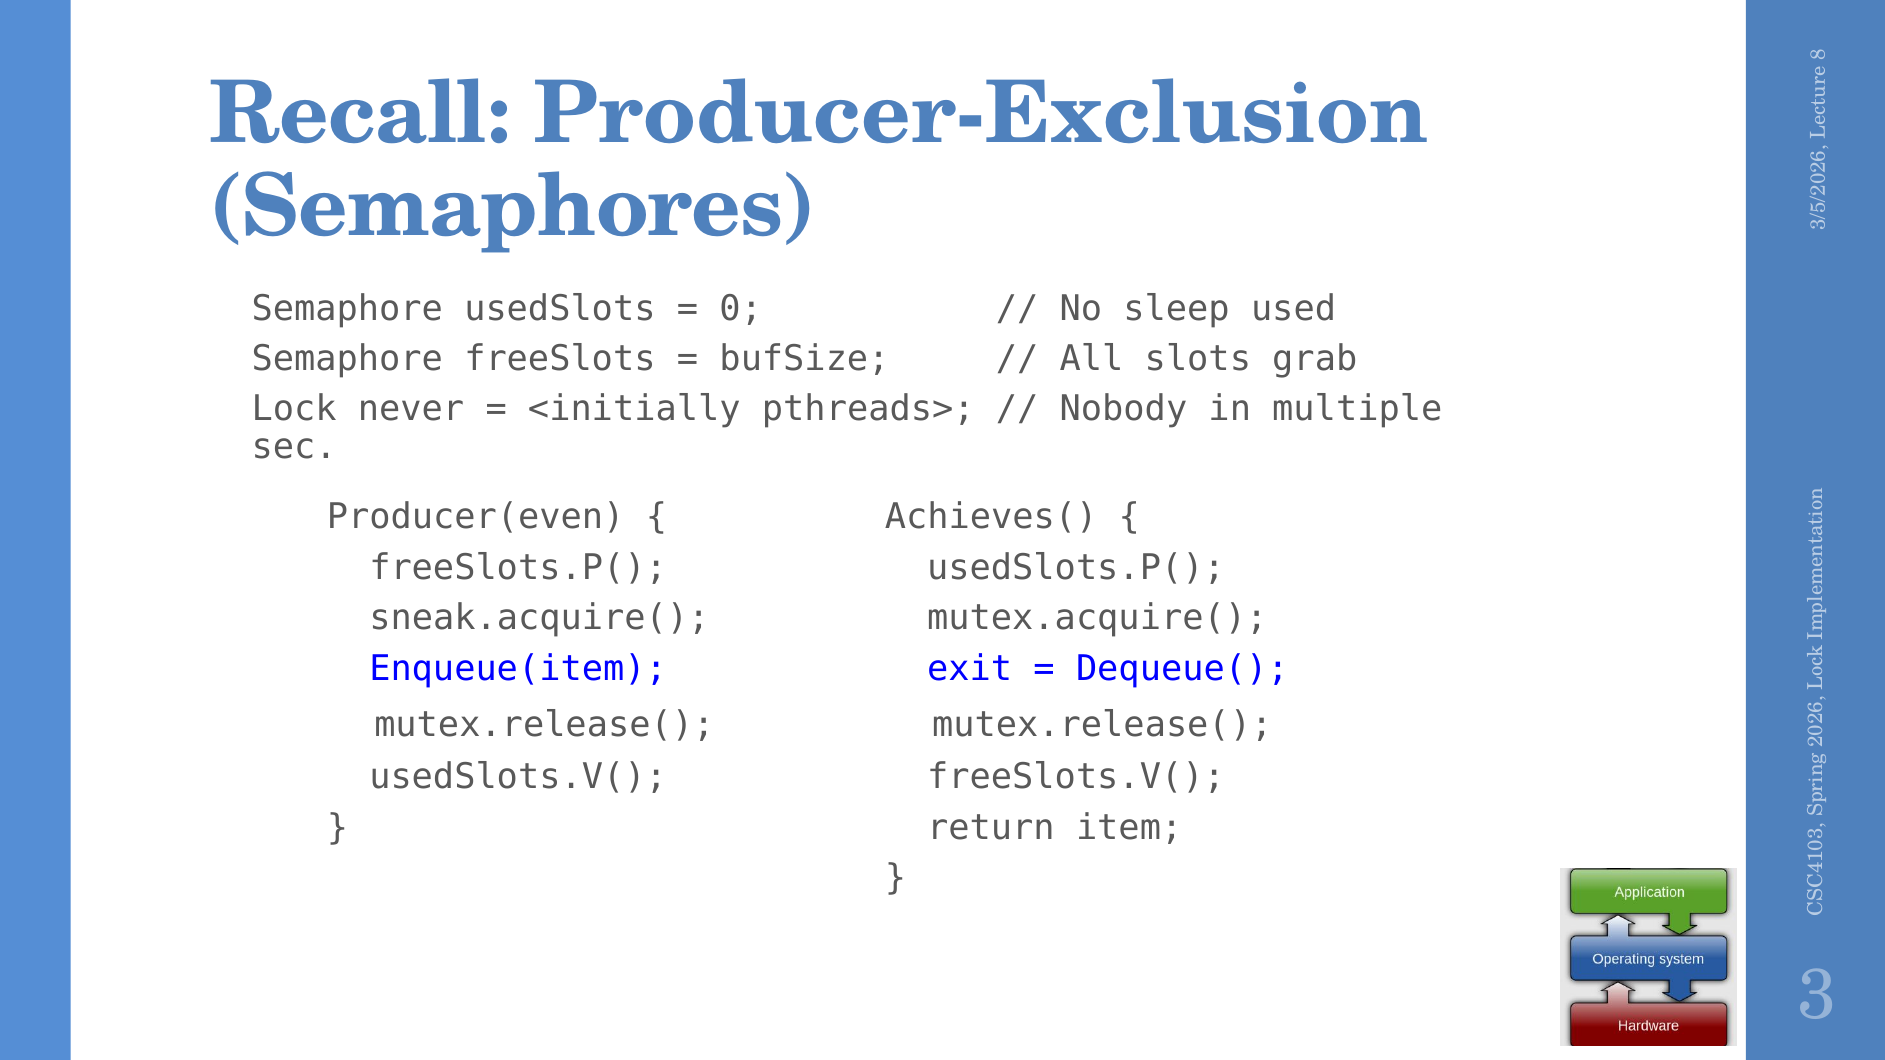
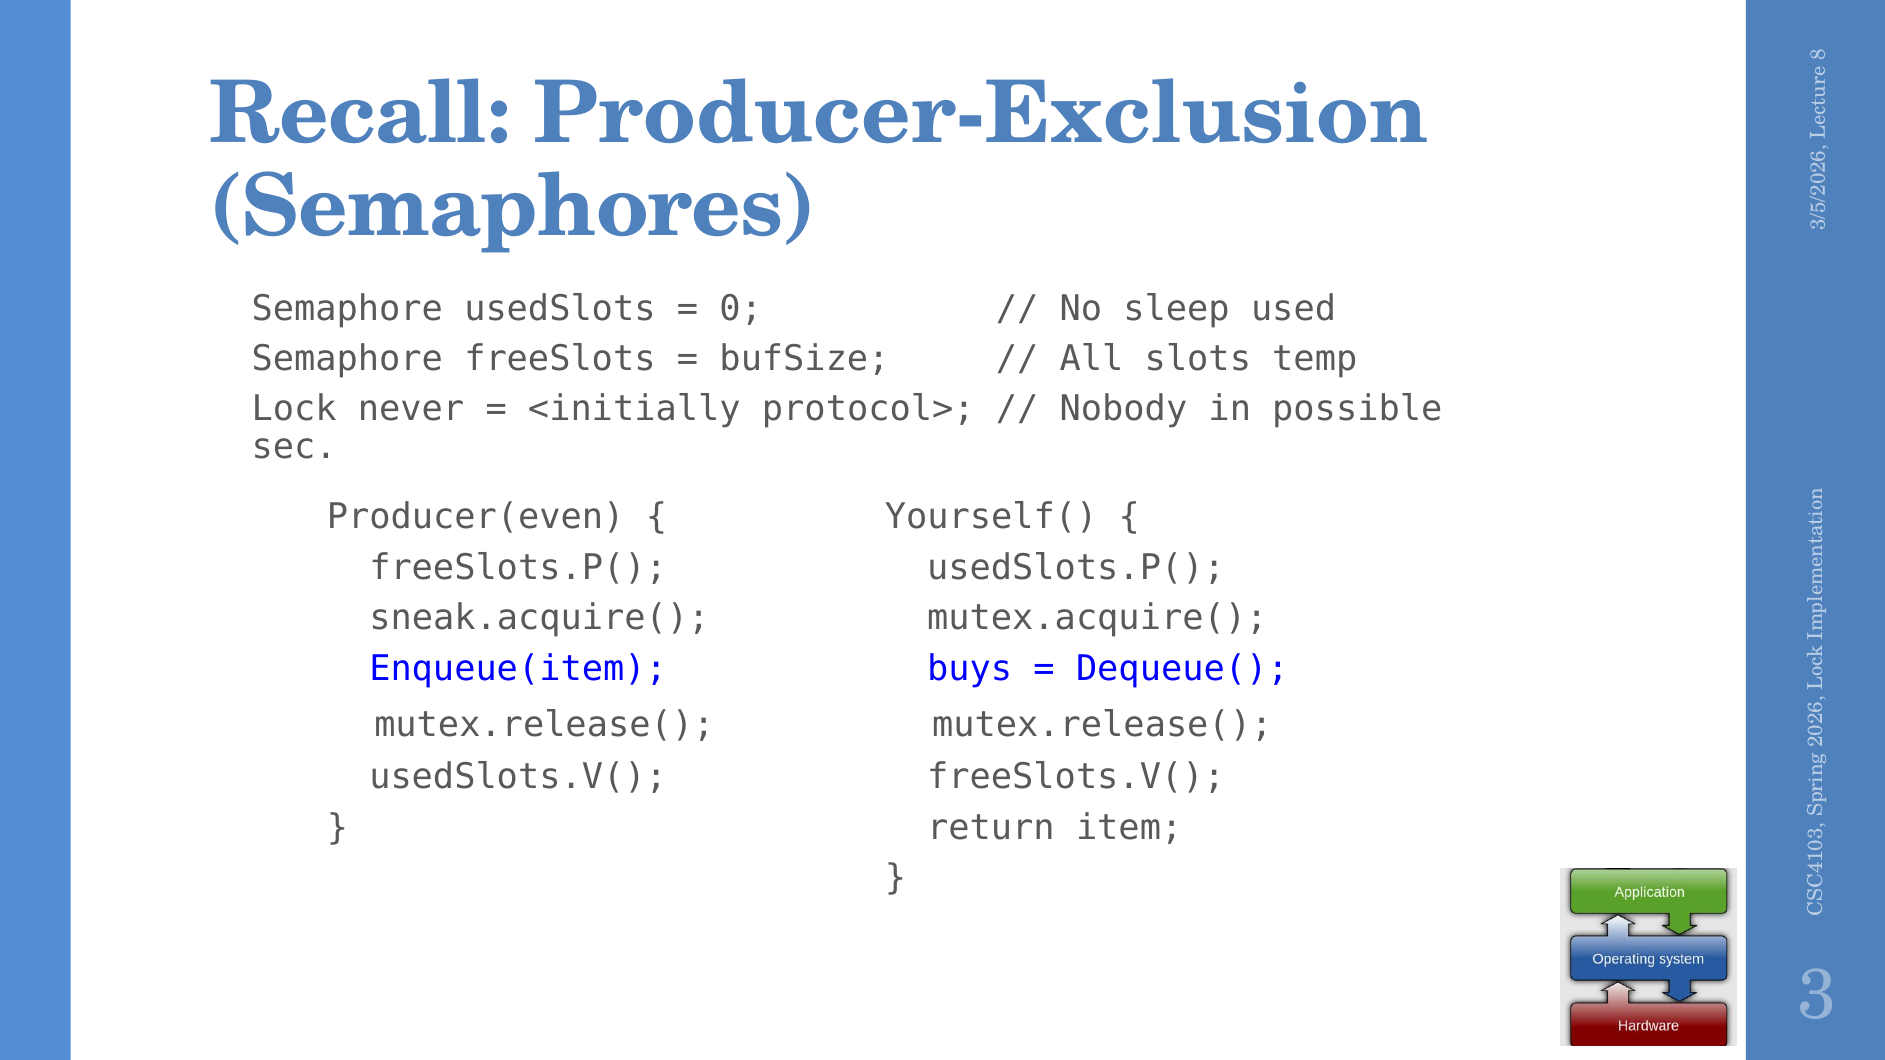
grab: grab -> temp (1315, 359)
pthreads>: pthreads> -> protocol> (868, 409)
multiple: multiple -> possible (1357, 409)
Achieves(: Achieves( -> Yourself( (991, 517)
exit: exit -> buys (970, 669)
